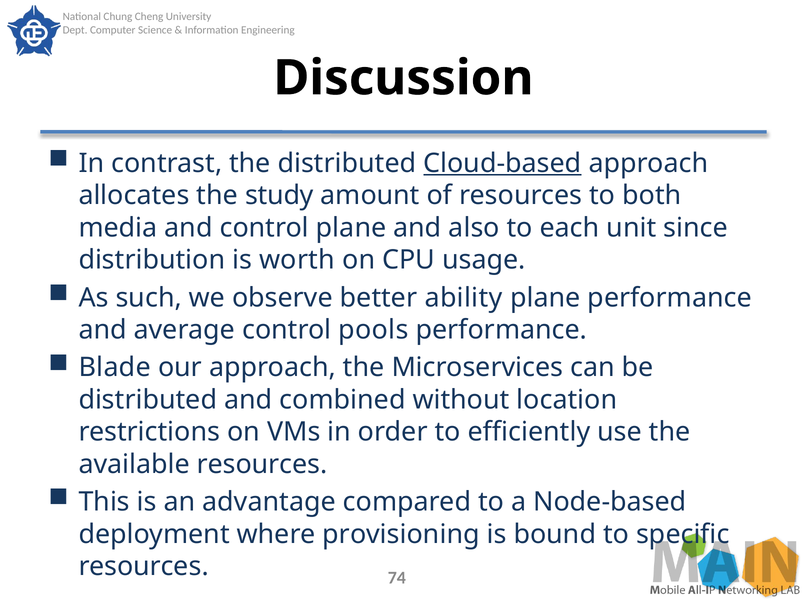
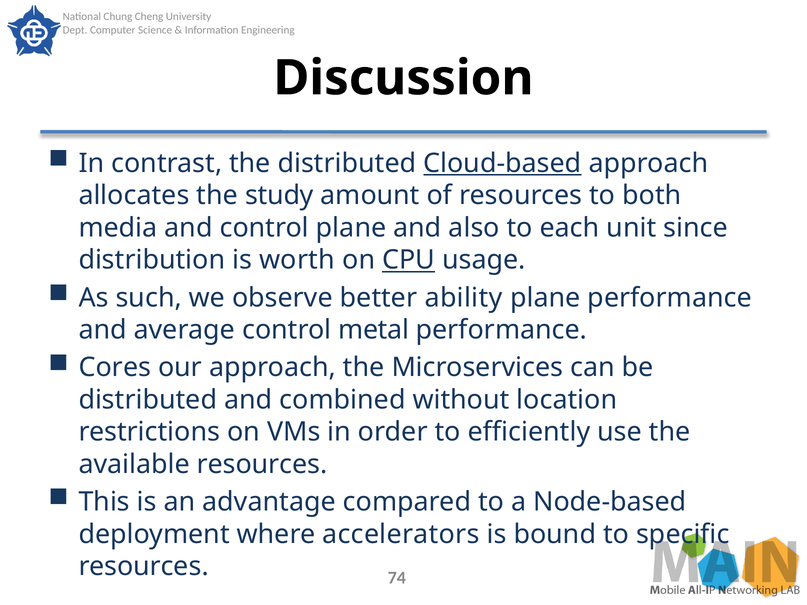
CPU underline: none -> present (409, 260)
pools: pools -> metal (374, 330)
Blade: Blade -> Cores (115, 368)
provisioning: provisioning -> accelerators (401, 534)
